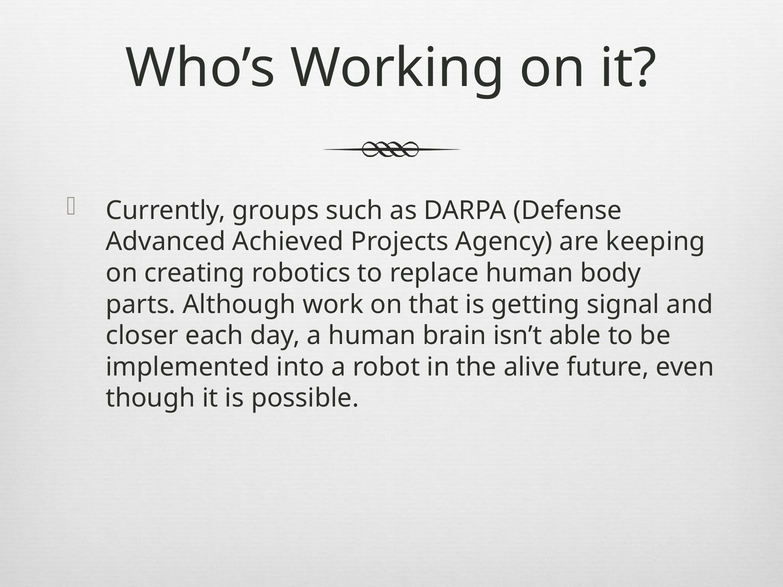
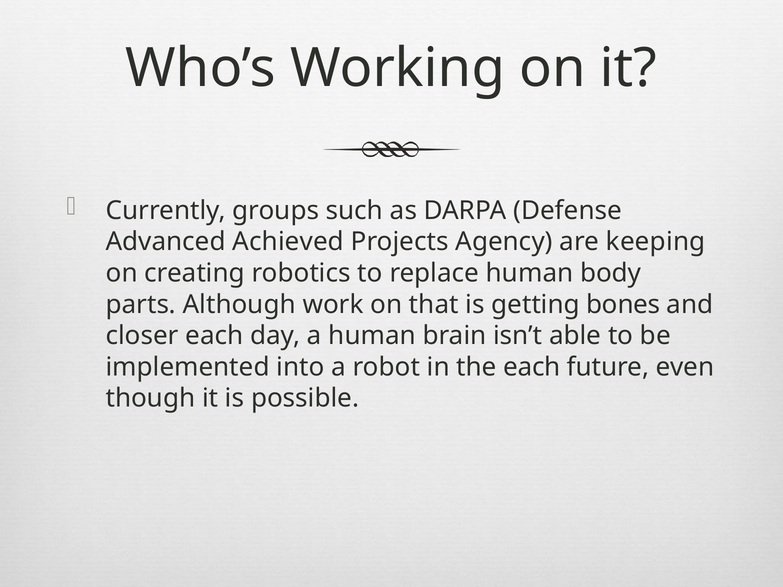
signal: signal -> bones (623, 305)
the alive: alive -> each (532, 367)
